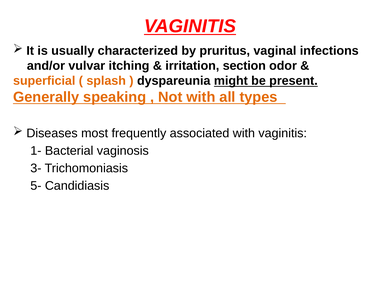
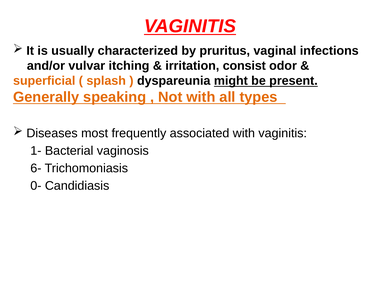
section: section -> consist (244, 66)
3-: 3- -> 6- (36, 168)
5-: 5- -> 0- (36, 185)
